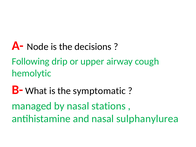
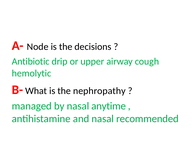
Following: Following -> Antibiotic (31, 61)
symptomatic: symptomatic -> nephropathy (99, 91)
stations: stations -> anytime (109, 106)
sulphanylurea: sulphanylurea -> recommended (147, 119)
